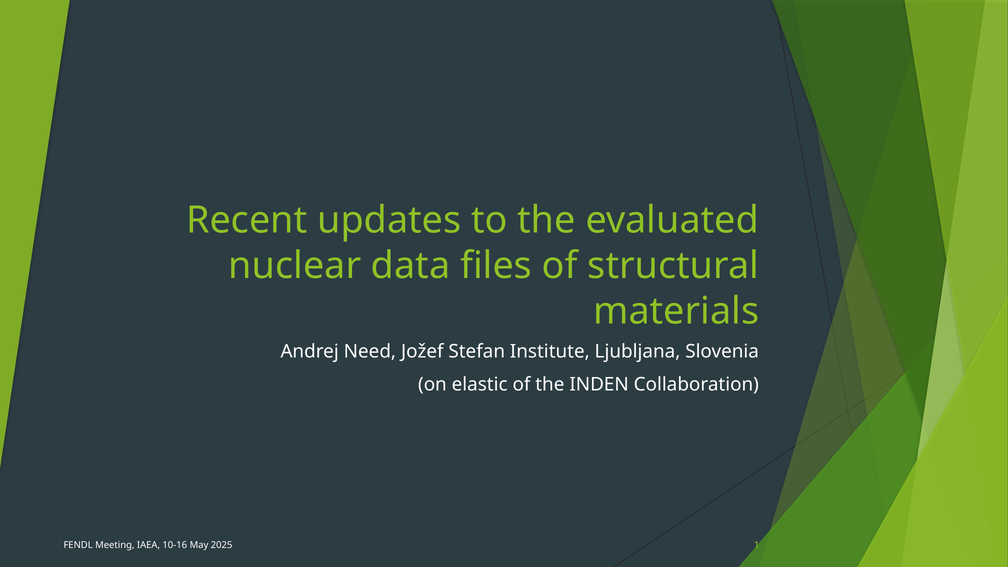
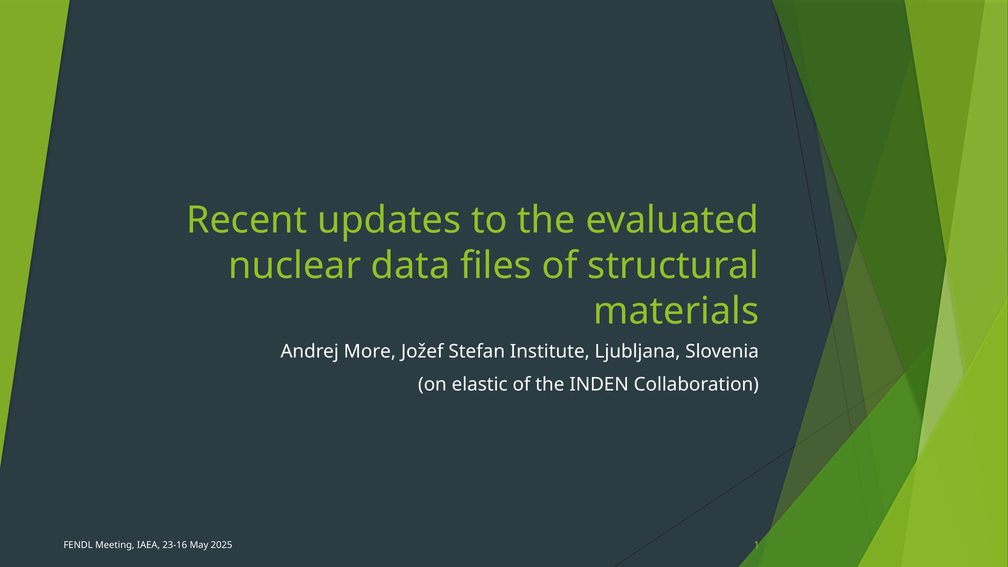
Need: Need -> More (370, 351)
10-16: 10-16 -> 23-16 (175, 545)
